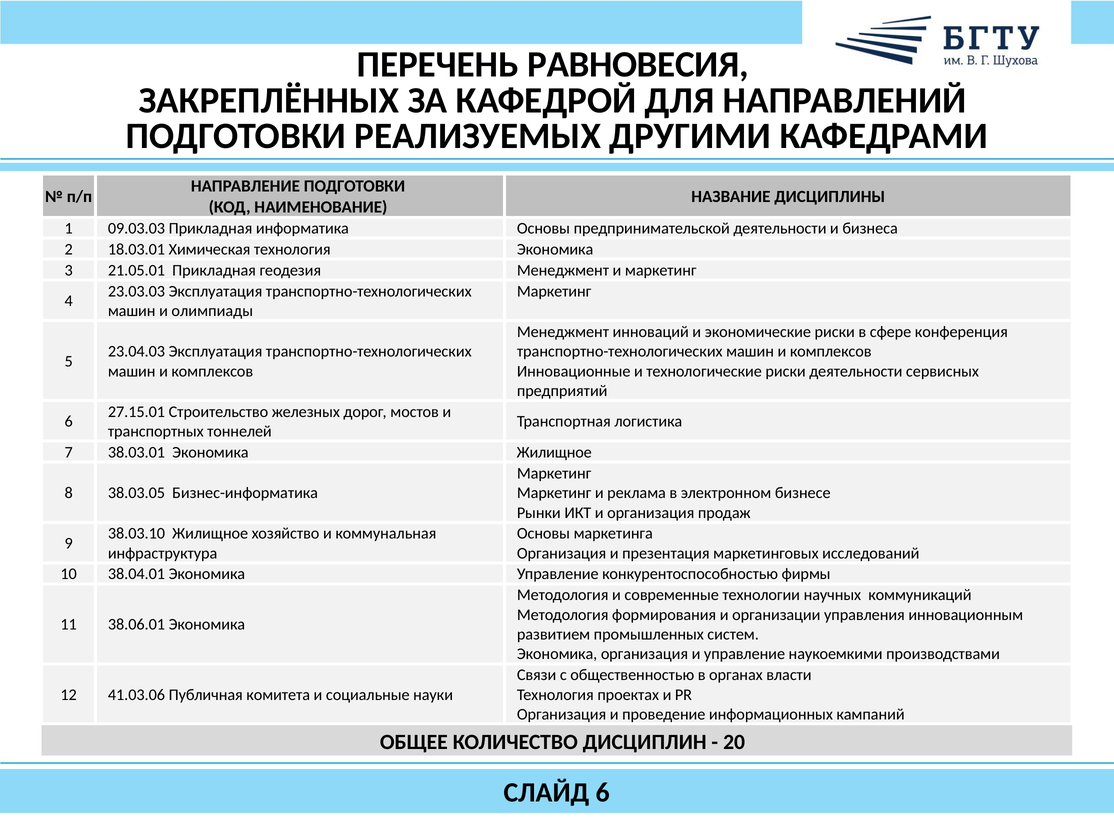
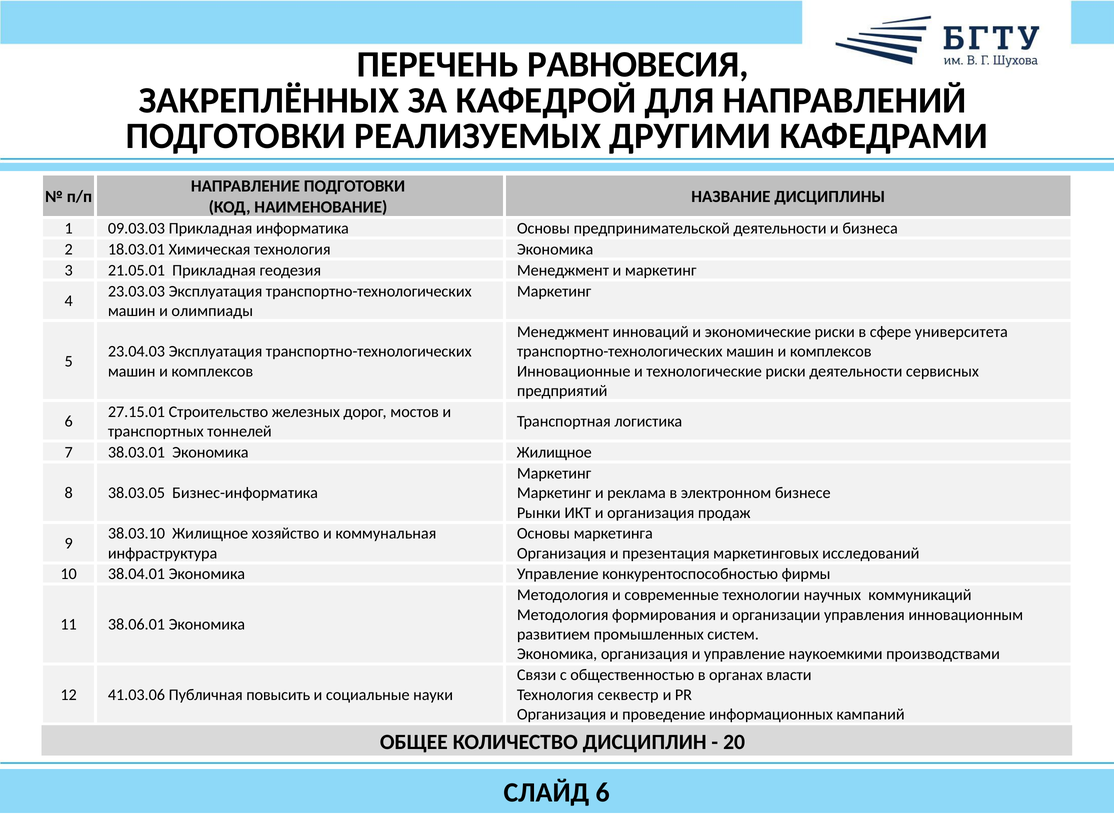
конференция: конференция -> университета (961, 332)
комитета: комитета -> повысить (278, 694)
проектах: проектах -> секвестр (628, 694)
